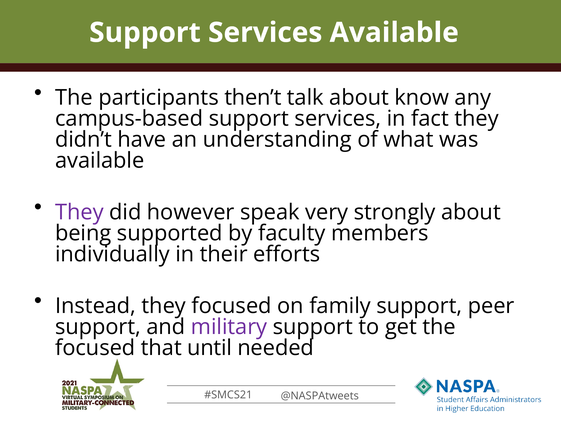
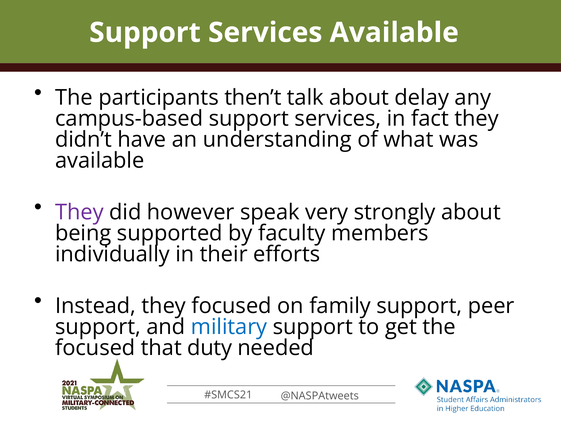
know: know -> delay (422, 98)
military colour: purple -> blue (229, 327)
until: until -> duty (210, 348)
